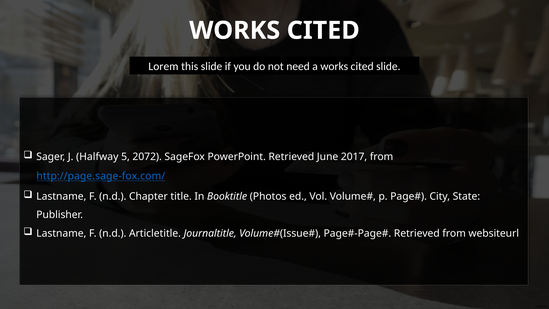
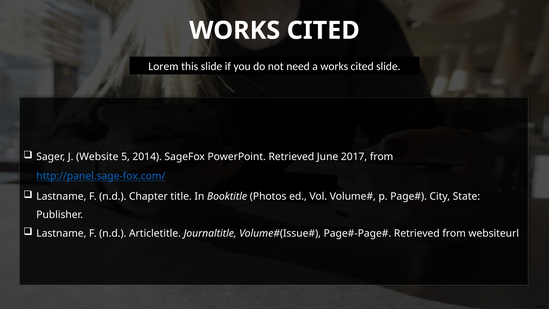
Halfway: Halfway -> Website (97, 157)
2072: 2072 -> 2014 (147, 157)
http://page.sage-fox.com/: http://page.sage-fox.com/ -> http://panel.sage-fox.com/ (101, 176)
